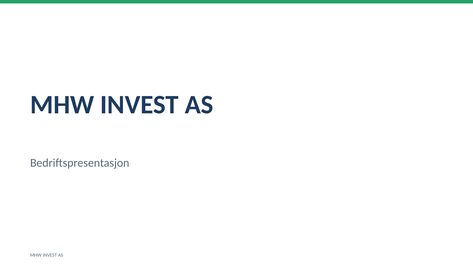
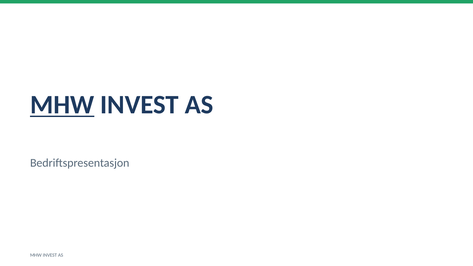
MHW underline: none -> present (62, 105)
